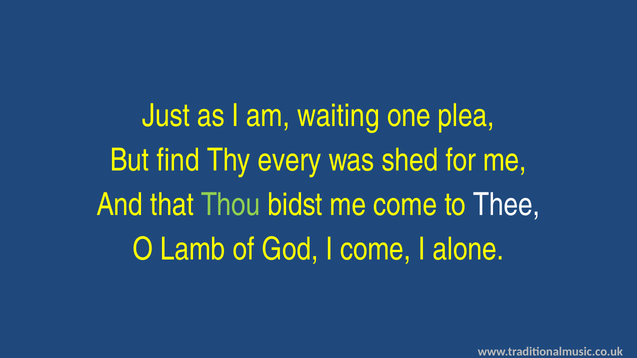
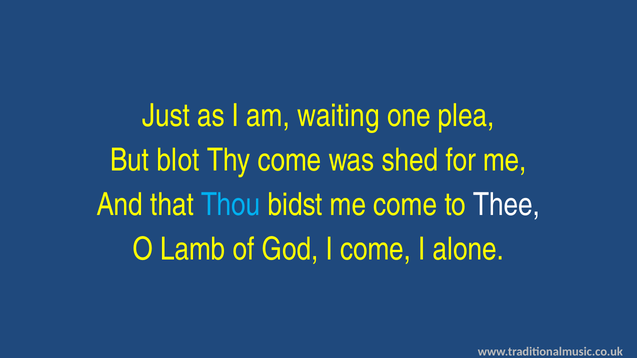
find: find -> blot (178, 160)
Thy every: every -> come (289, 160)
Thou colour: light green -> light blue (231, 205)
